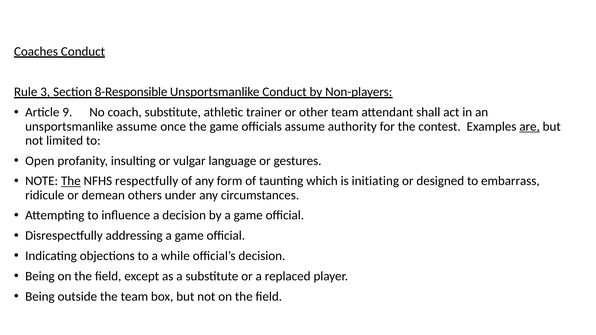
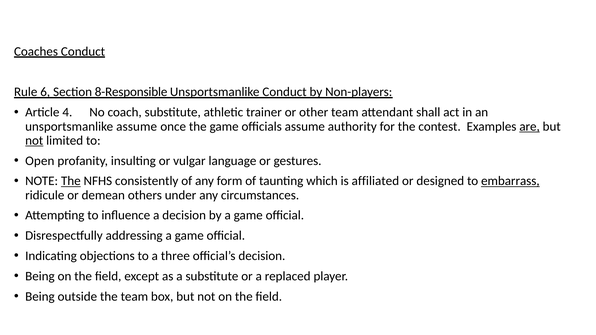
3: 3 -> 6 (45, 92)
9: 9 -> 4 (67, 112)
not underline: none -> present (34, 141)
respectfully: respectfully -> consistently (147, 181)
initiating: initiating -> affiliated (375, 181)
embarrass underline: none -> present (510, 181)
while: while -> three (175, 256)
